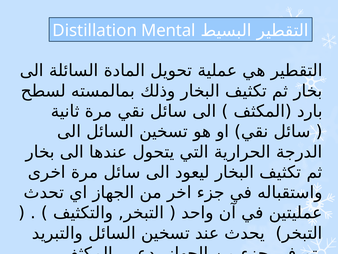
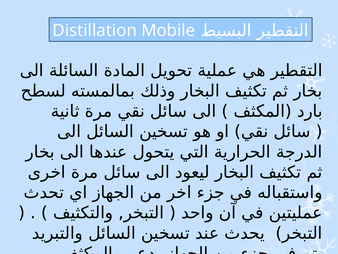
Mental: Mental -> Mobile (168, 31)
